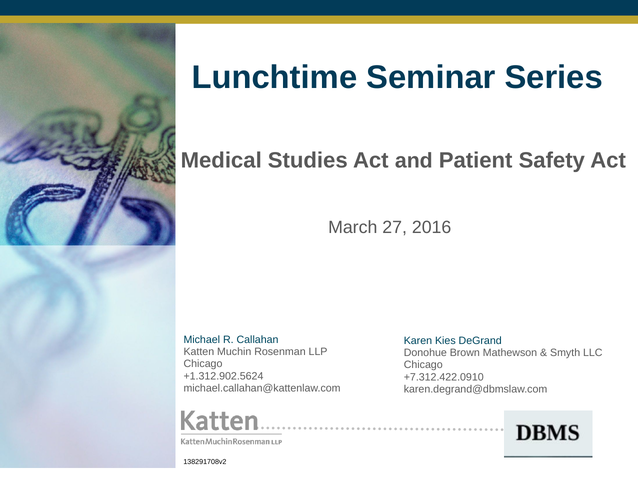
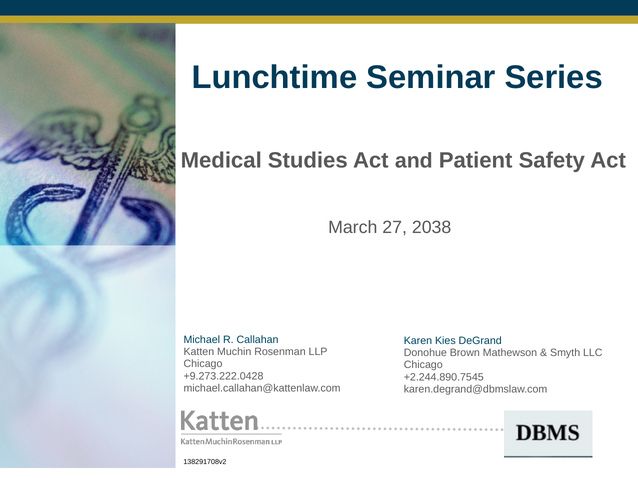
2016: 2016 -> 2038 (432, 228)
+1.312.902.5624: +1.312.902.5624 -> +9.273.222.0428 (223, 376)
+7.312.422.0910: +7.312.422.0910 -> +2.244.890.7545 (444, 377)
